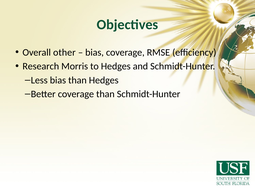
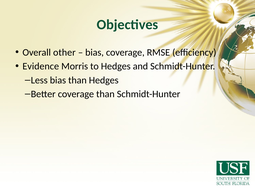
Research: Research -> Evidence (41, 66)
